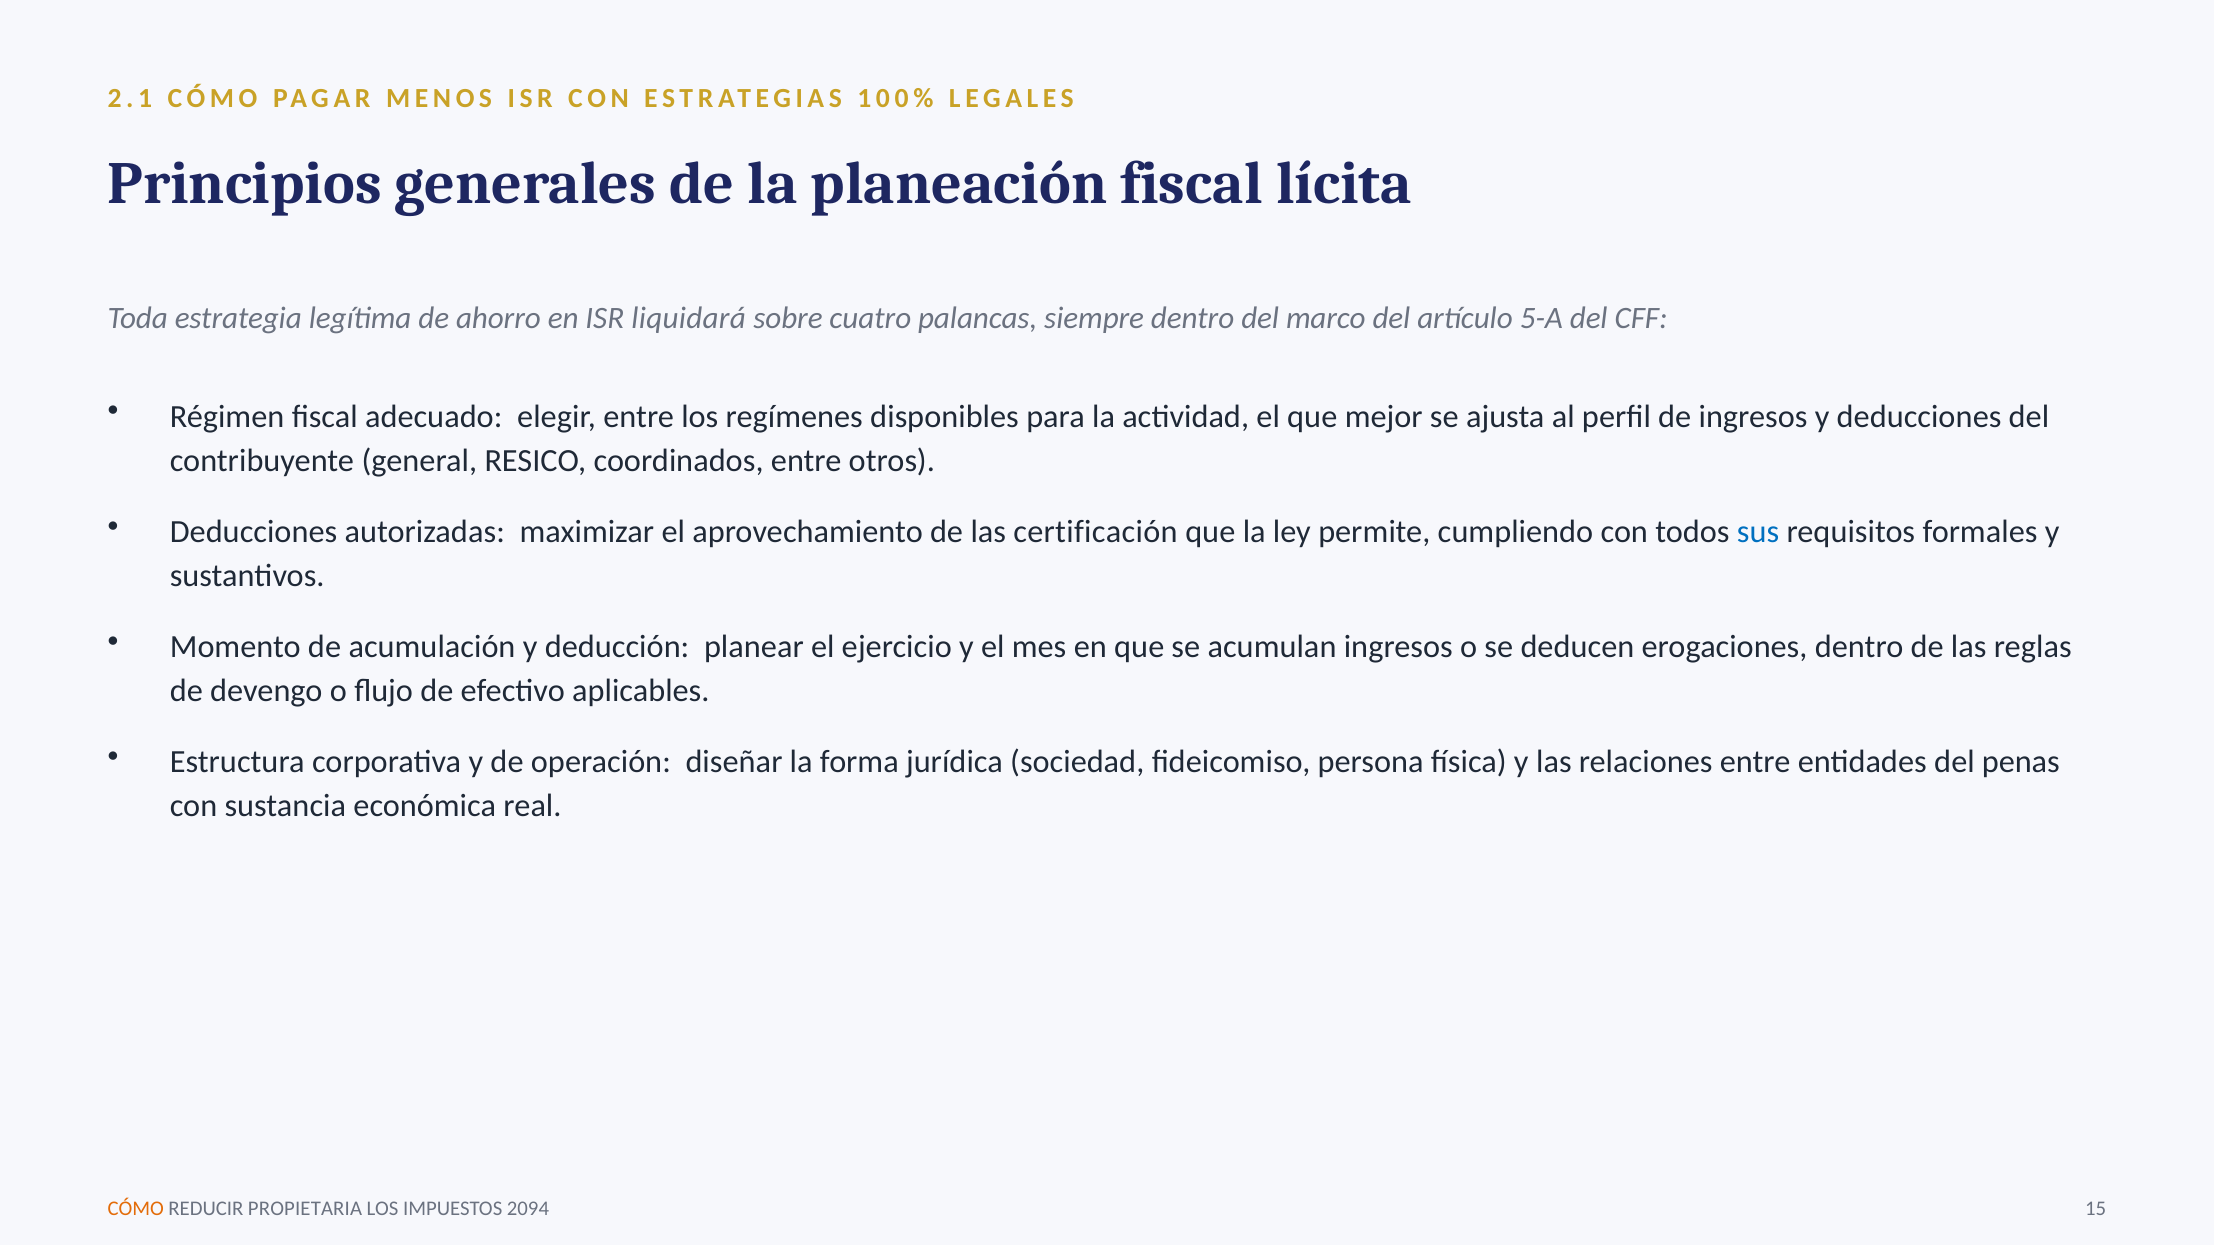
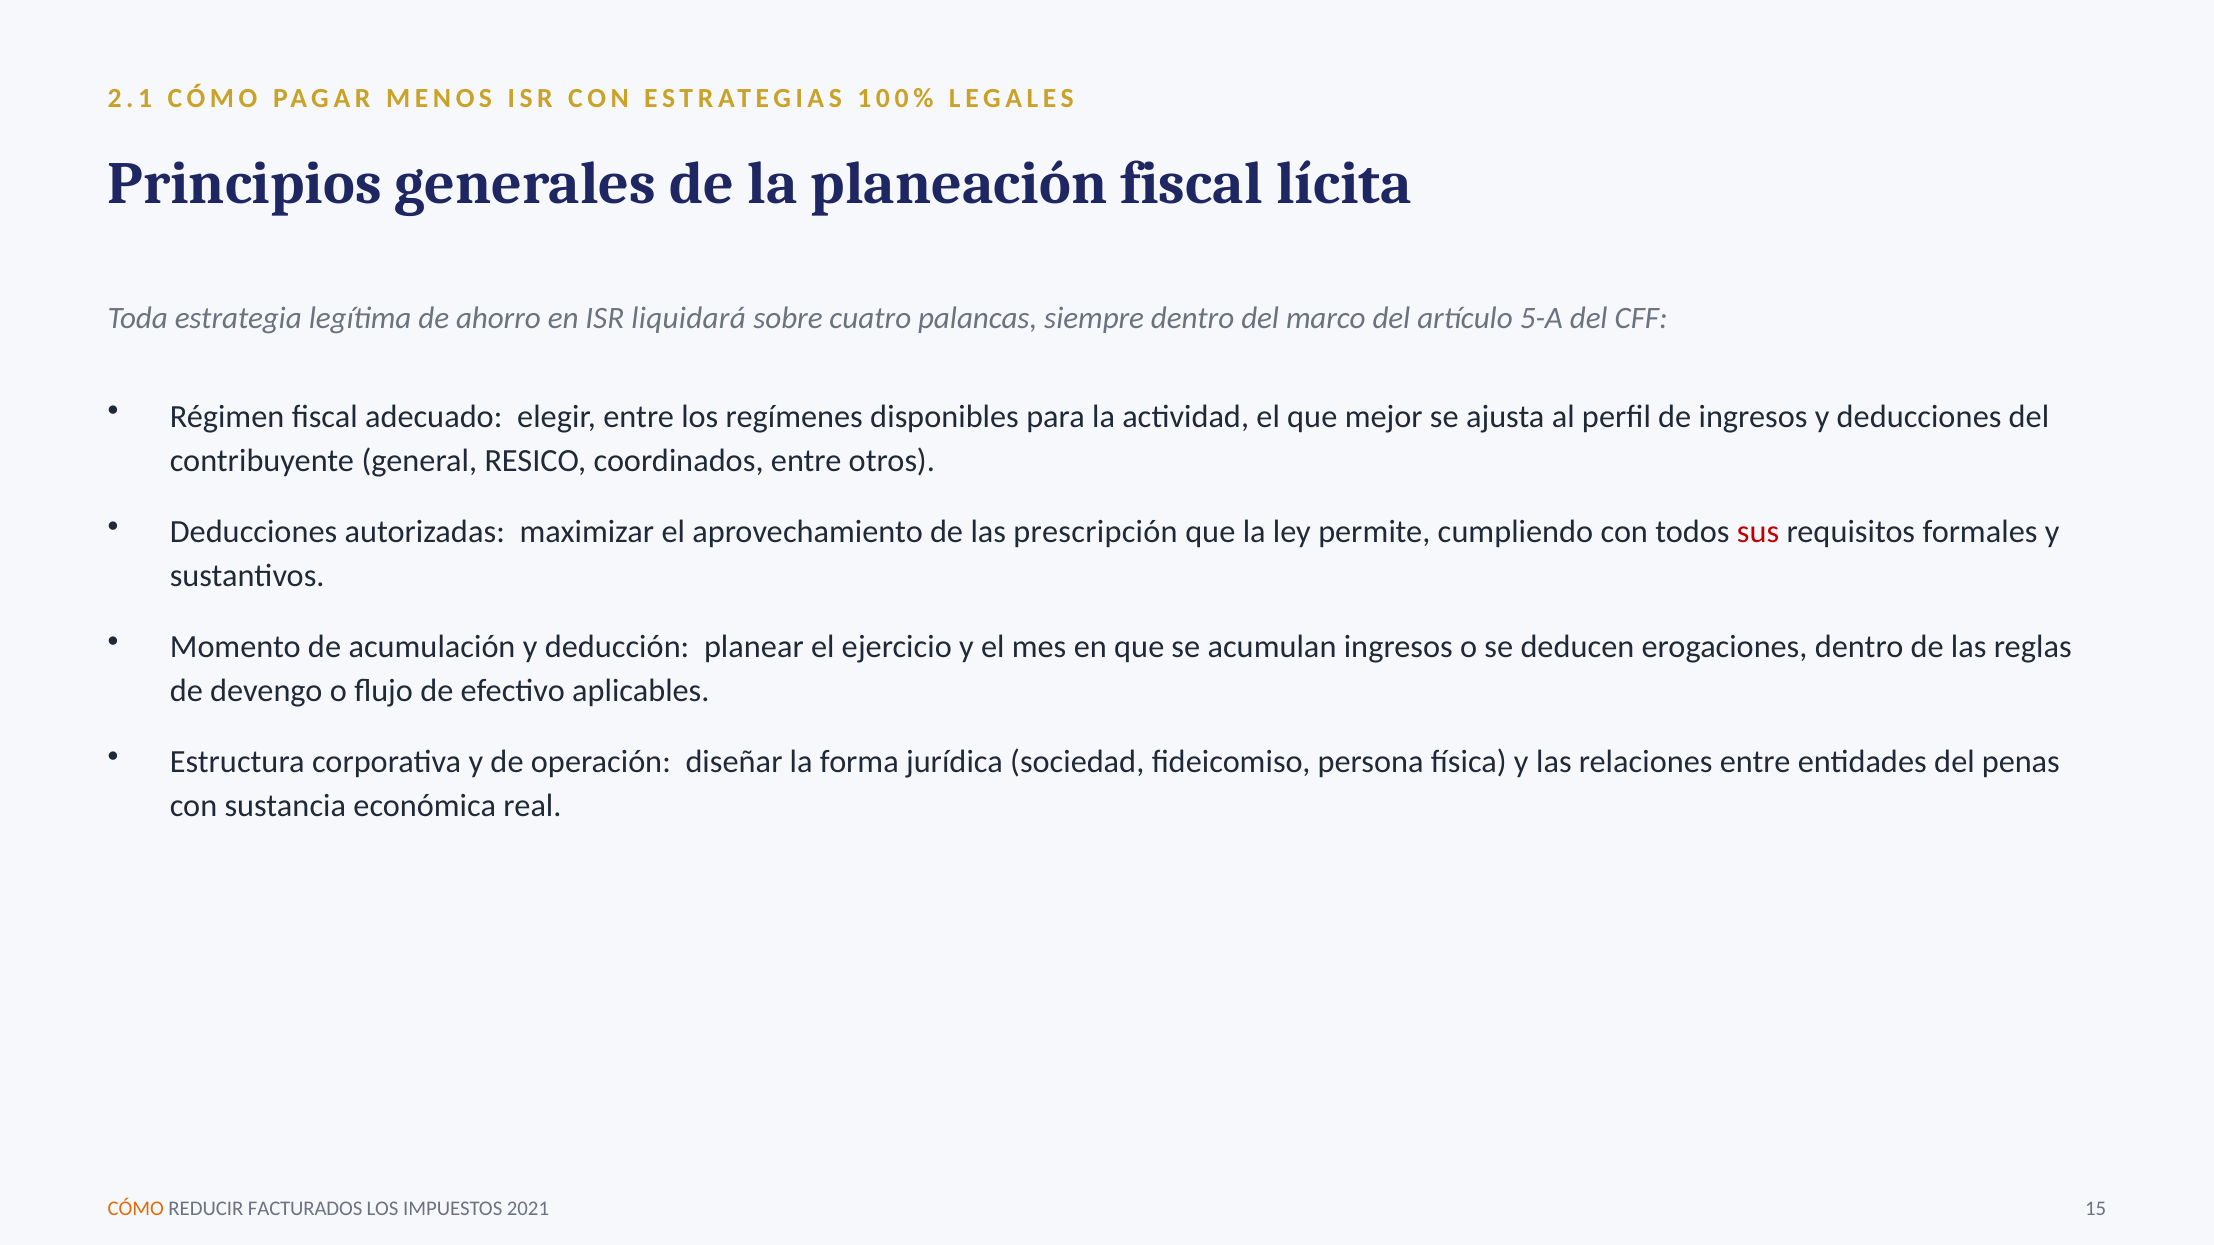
certificación: certificación -> prescripción (1096, 532)
sus colour: blue -> red (1758, 532)
PROPIETARIA: PROPIETARIA -> FACTURADOS (305, 1209)
2094: 2094 -> 2021 (528, 1209)
